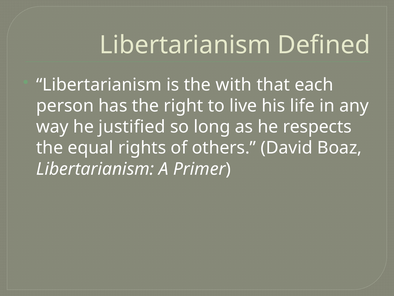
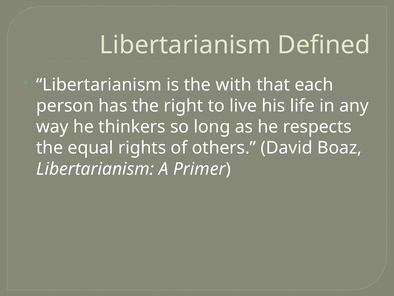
justified: justified -> thinkers (132, 127)
